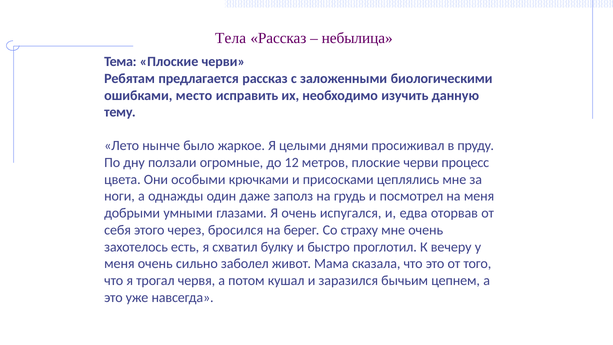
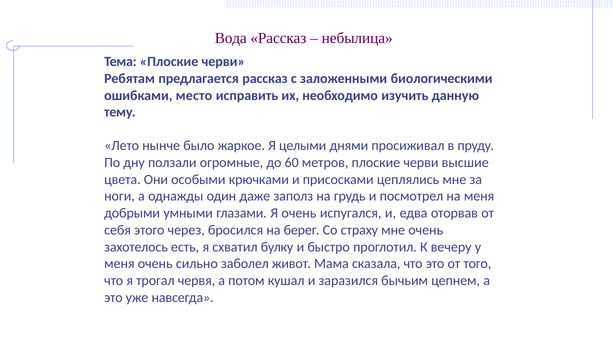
Тела: Тела -> Вода (231, 38)
12: 12 -> 60 (292, 163)
процесс: процесс -> высшие (465, 163)
